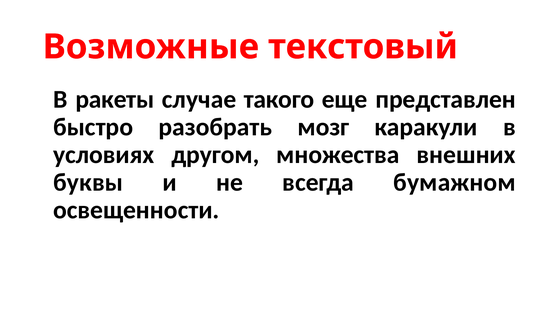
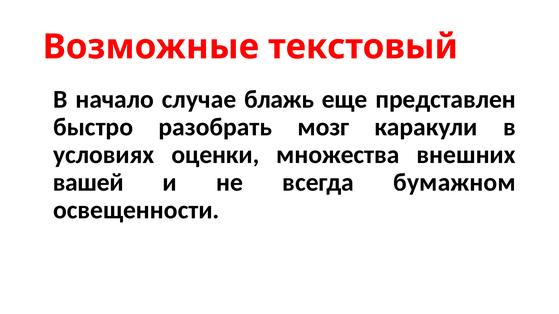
ракеты: ракеты -> начало (115, 100)
такого: такого -> блажь (279, 100)
другом: другом -> оценки (215, 155)
буквы: буквы -> вашей (88, 183)
